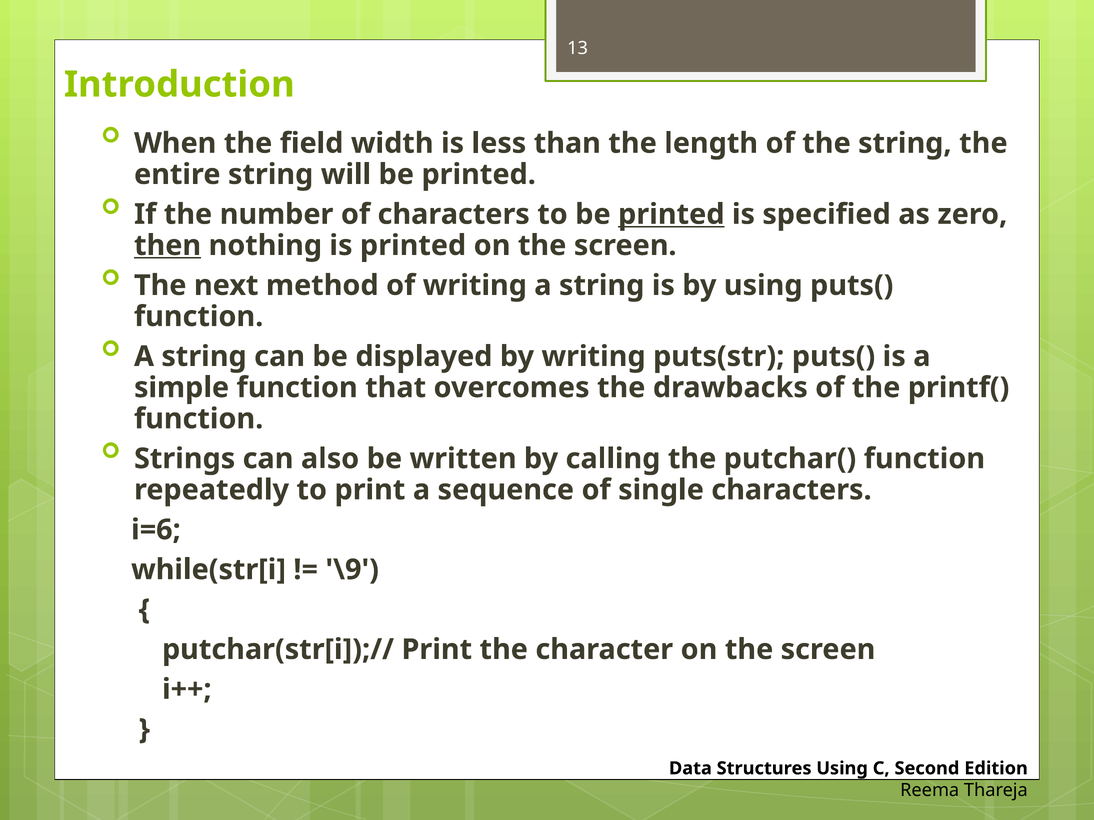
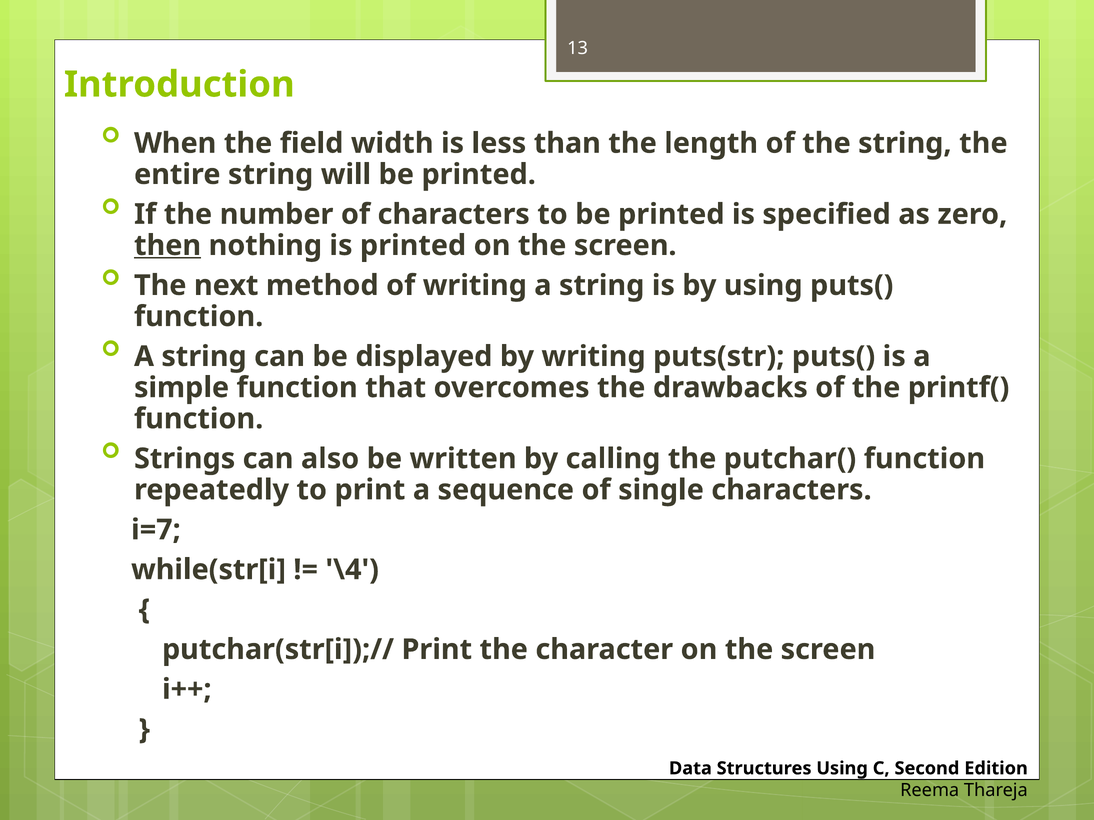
printed underline: present -> none (671, 214)
i=6: i=6 -> i=7 (156, 530)
\9: \9 -> \4 (352, 570)
